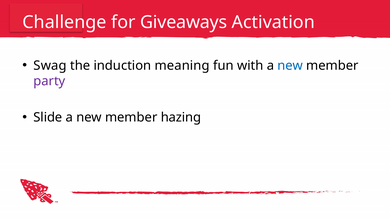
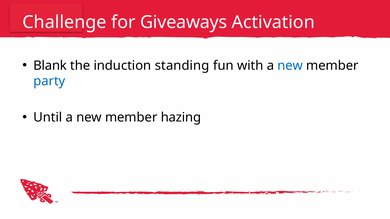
Swag: Swag -> Blank (50, 66)
meaning: meaning -> standing (182, 66)
party colour: purple -> blue (49, 81)
Slide: Slide -> Until (48, 118)
